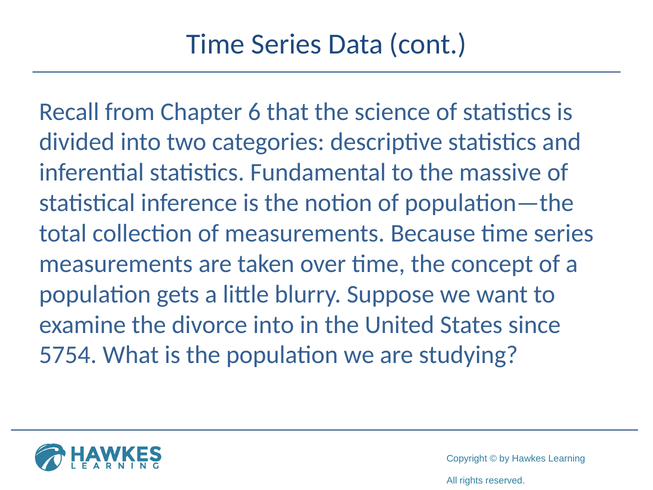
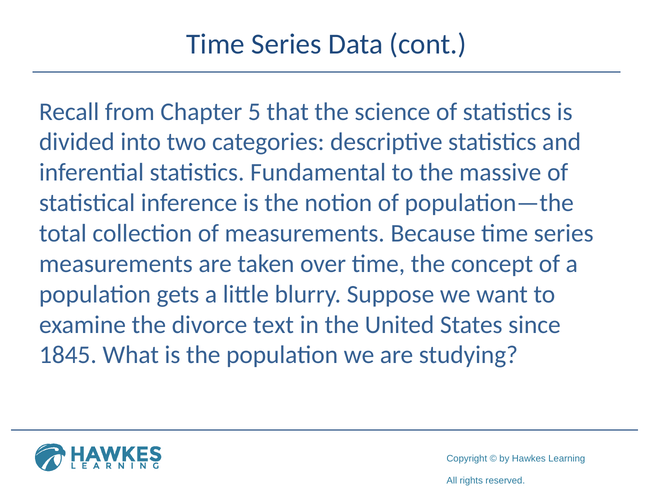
6: 6 -> 5 (254, 112)
divorce into: into -> text (274, 324)
5754: 5754 -> 1845 (68, 355)
